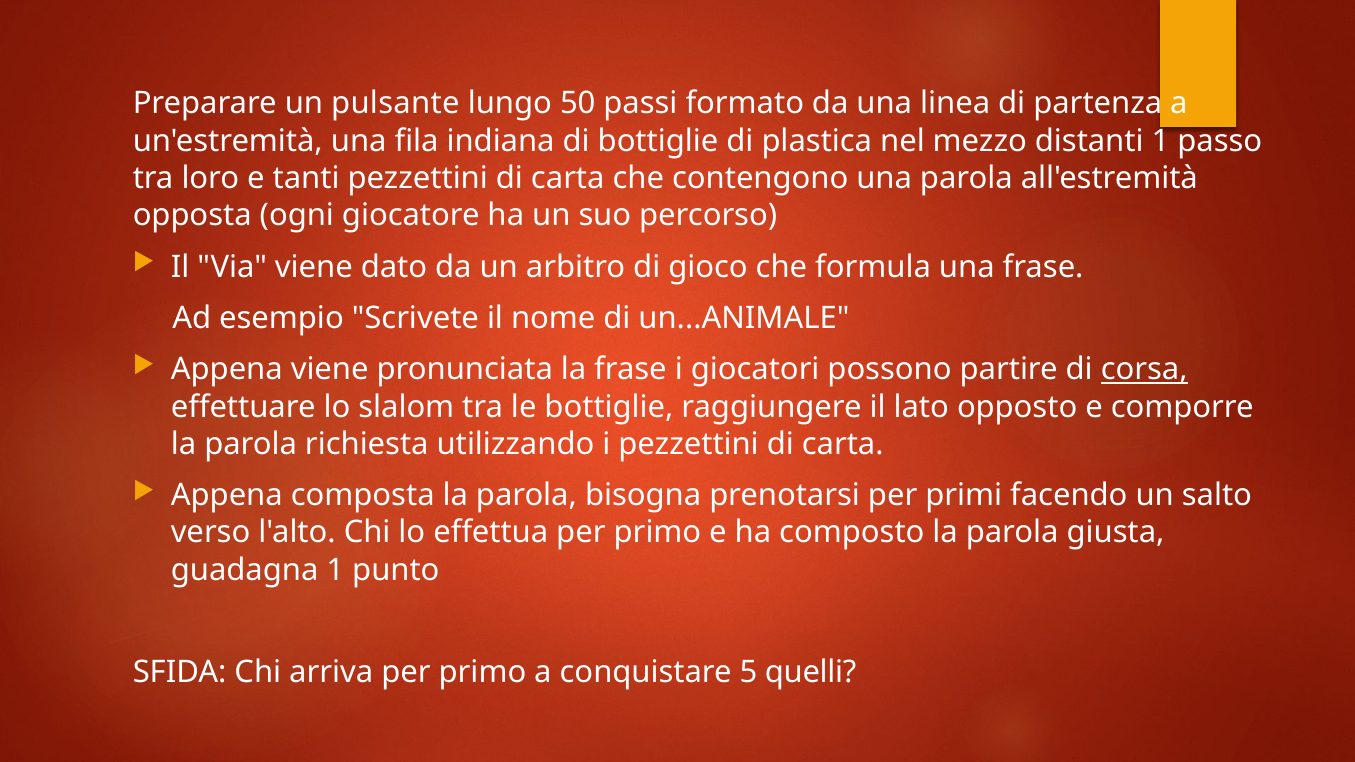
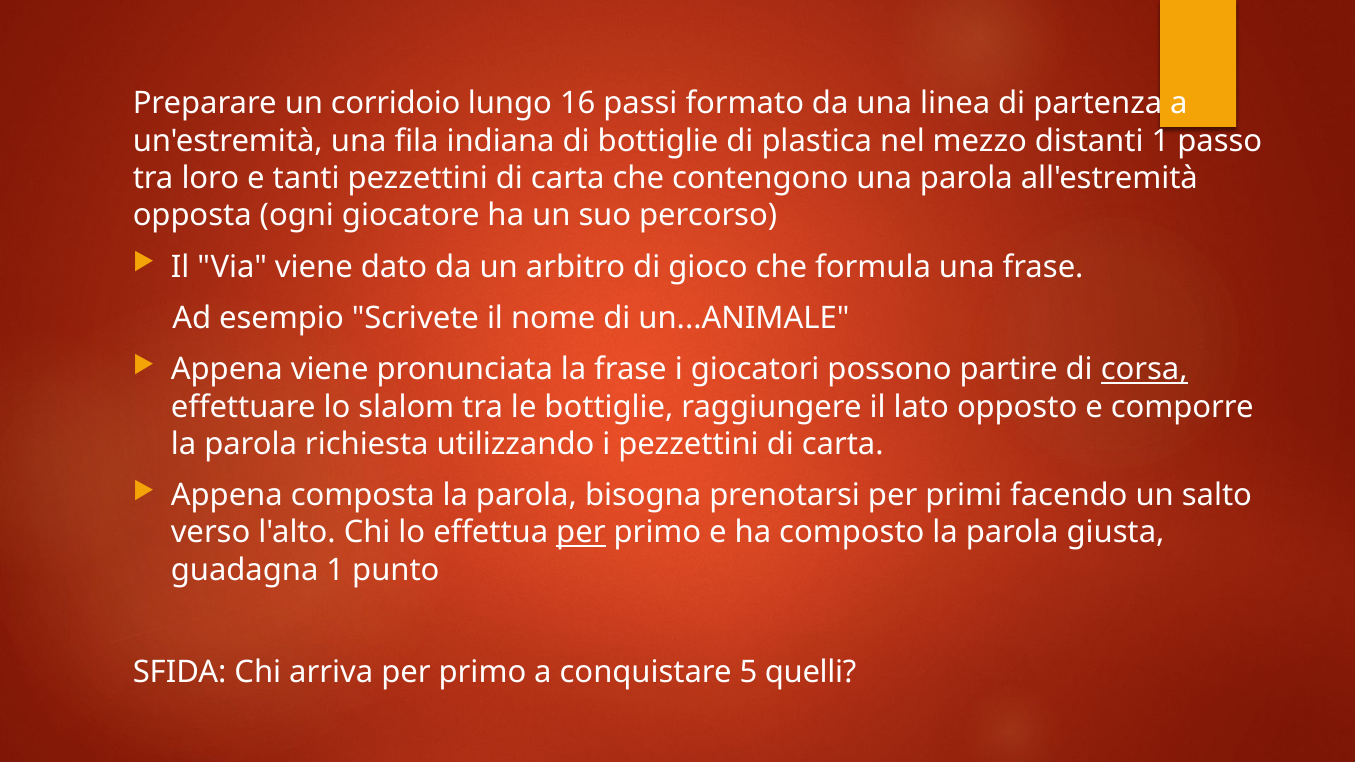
pulsante: pulsante -> corridoio (396, 104)
50: 50 -> 16 (578, 104)
per underline: none -> present (581, 533)
